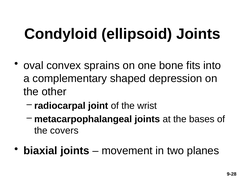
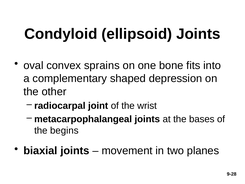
covers: covers -> begins (64, 130)
